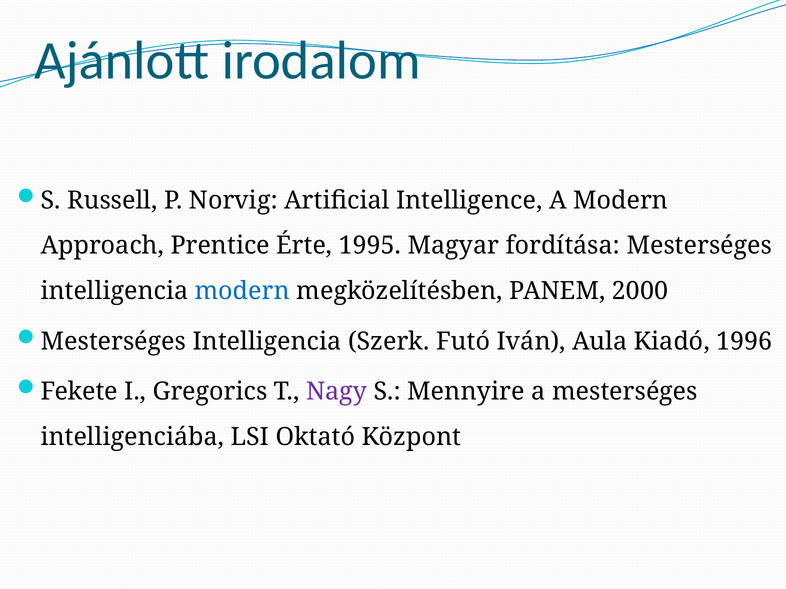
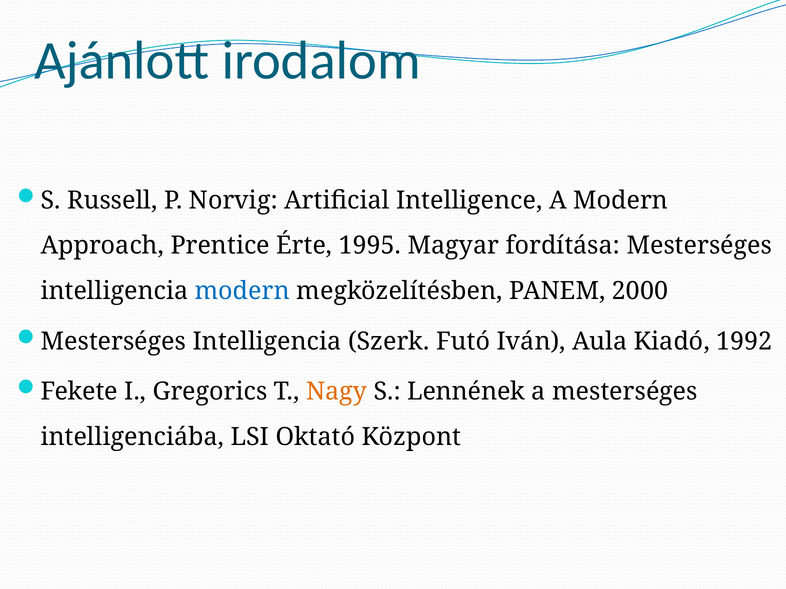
1996: 1996 -> 1992 (744, 342)
Nagy colour: purple -> orange (337, 392)
Mennyire: Mennyire -> Lennének (466, 392)
